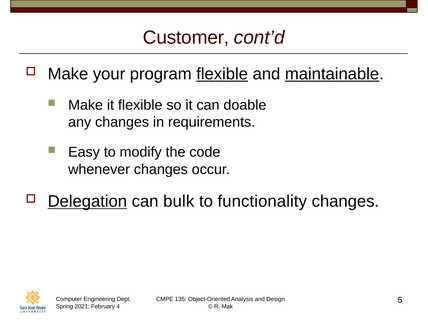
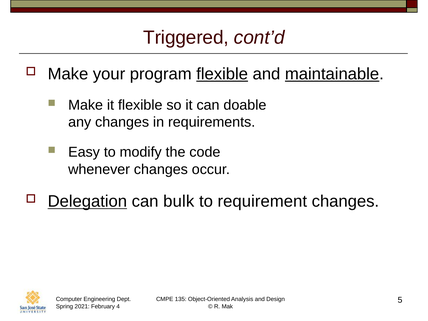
Customer: Customer -> Triggered (186, 38)
functionality: functionality -> requirement (262, 201)
